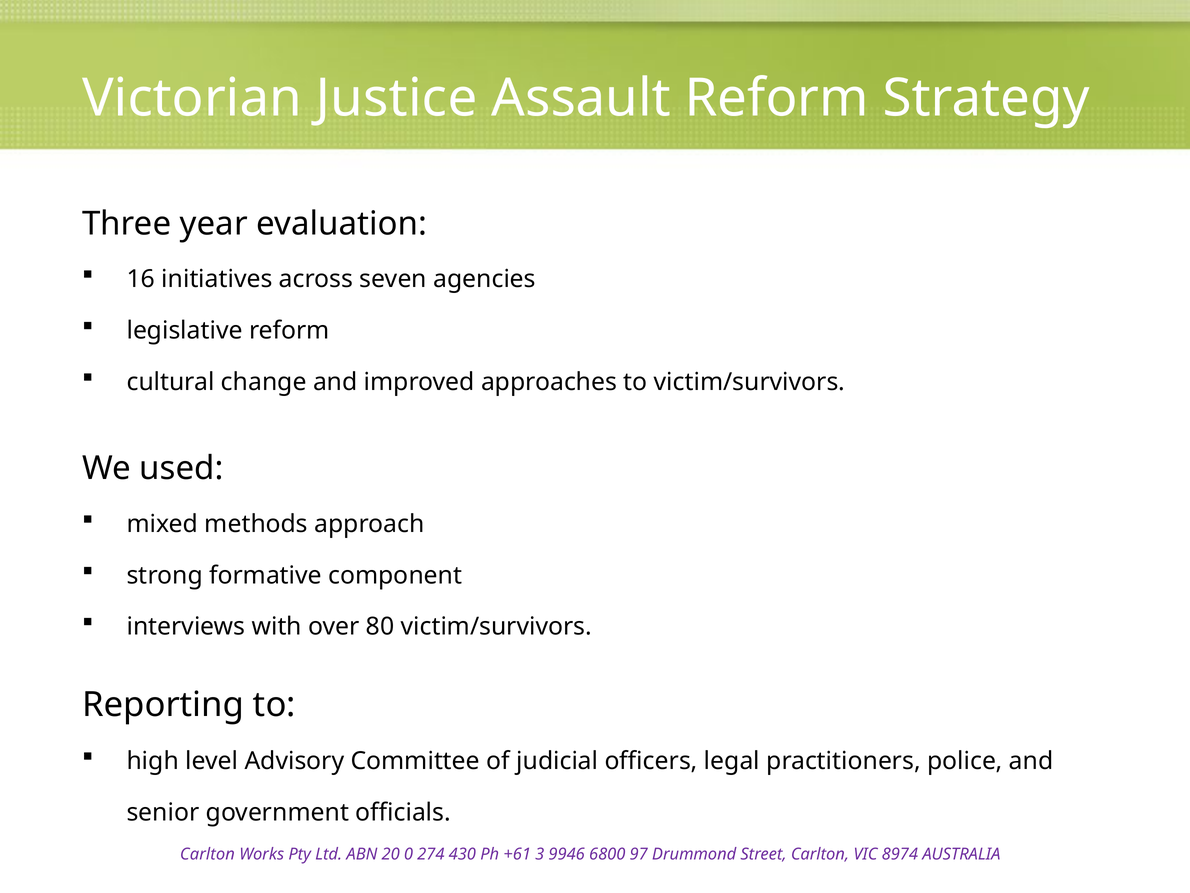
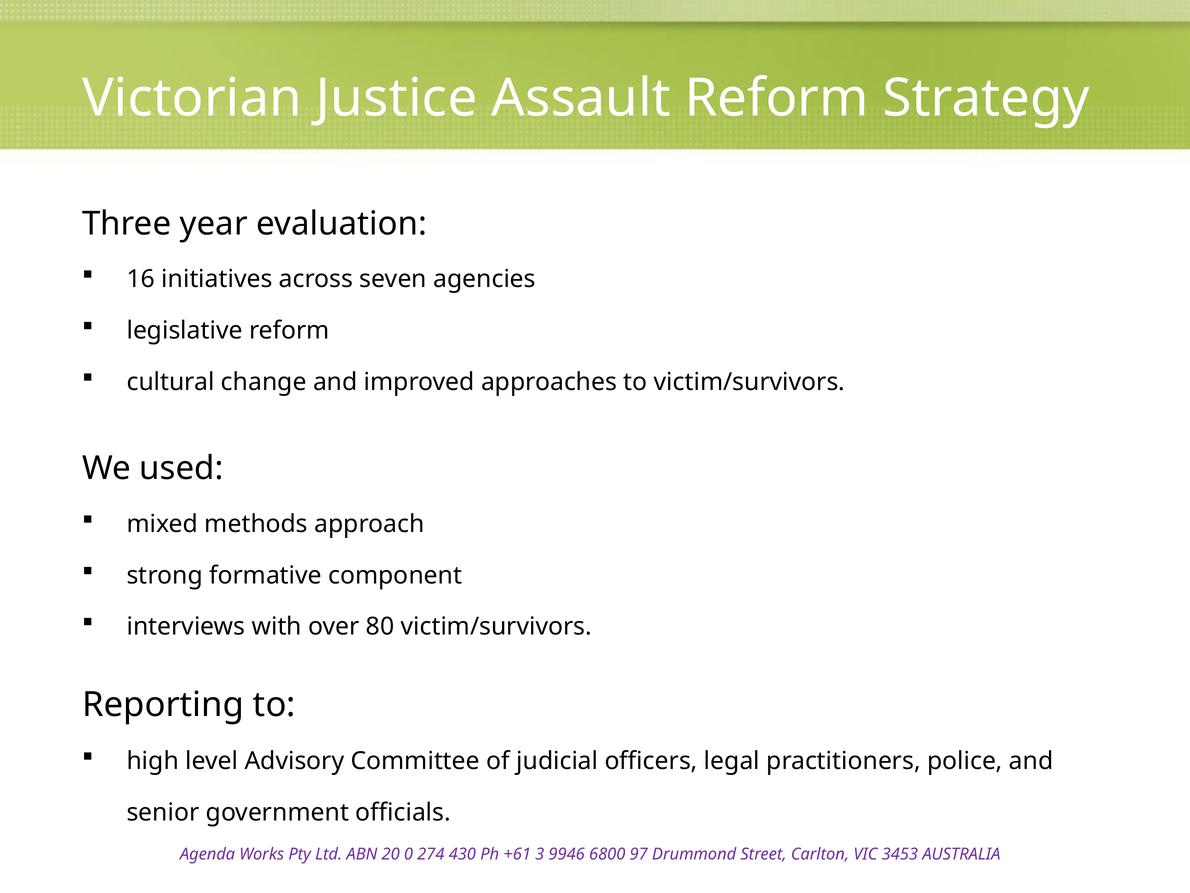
Carlton: Carlton -> Agenda (208, 854)
8974: 8974 -> 3453 (900, 854)
